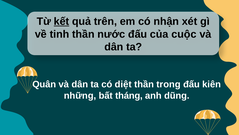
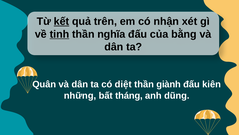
tinh underline: none -> present (59, 34)
nước: nước -> nghĩa (111, 34)
cuộc: cuộc -> bằng (184, 34)
trong: trong -> giành (169, 84)
